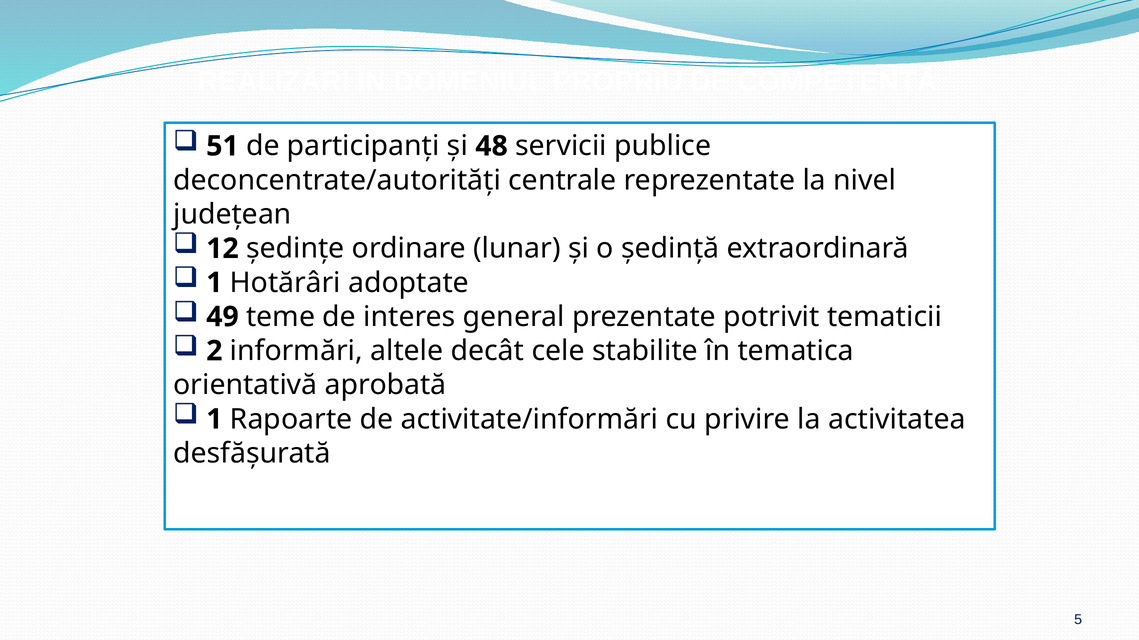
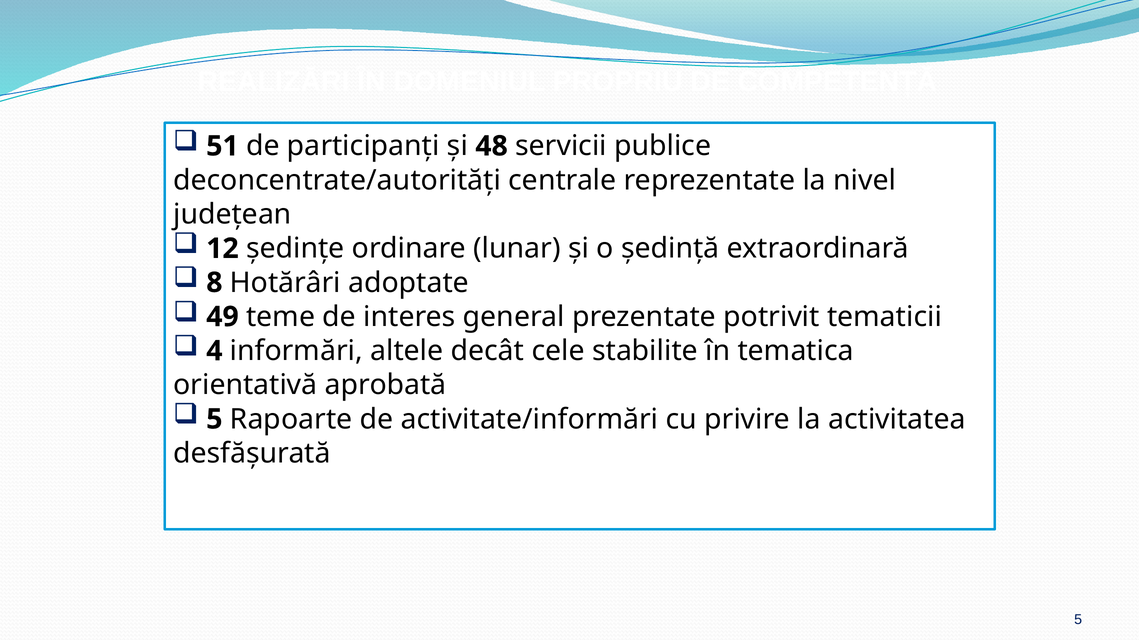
1: 1 -> 8 (214, 283)
2: 2 -> 4 (214, 351)
1: 1 -> 5 (214, 420)
